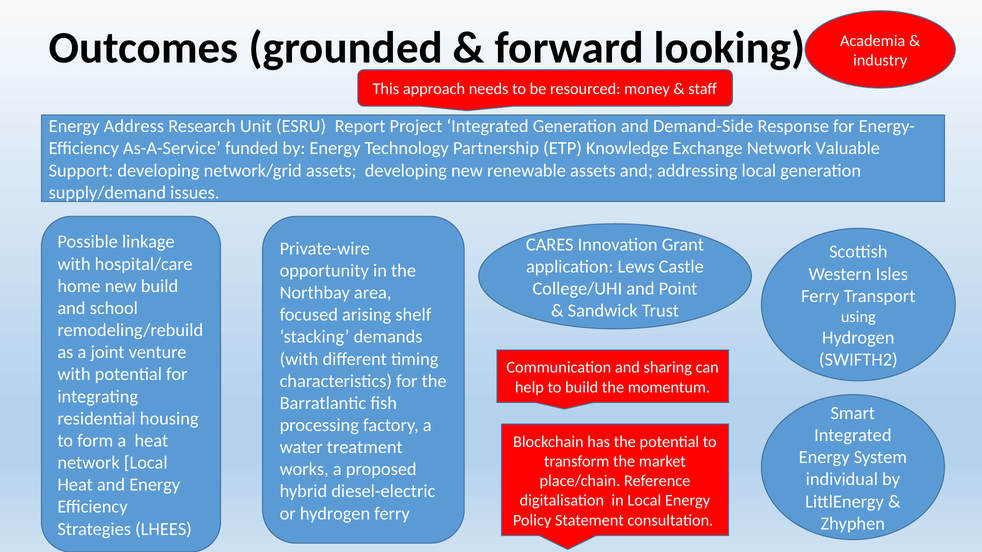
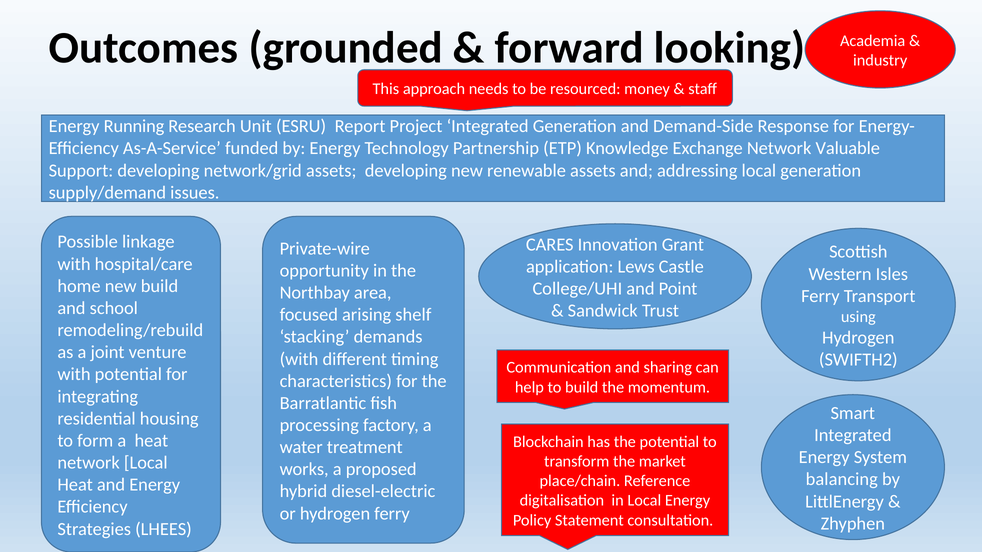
Address: Address -> Running (134, 126)
individual: individual -> balancing (842, 480)
